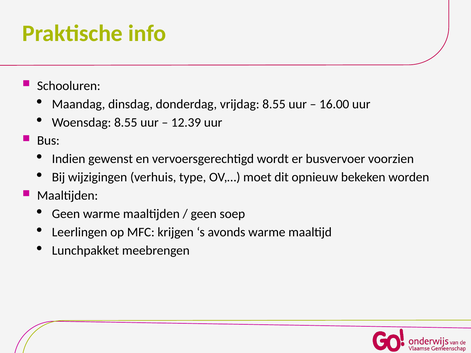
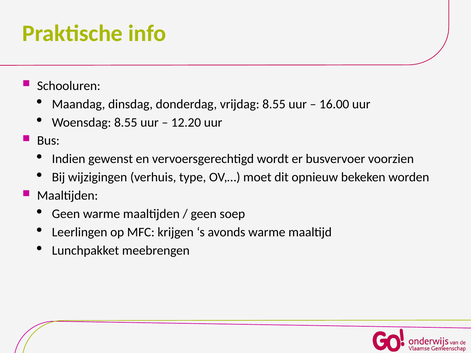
12.39: 12.39 -> 12.20 (186, 122)
